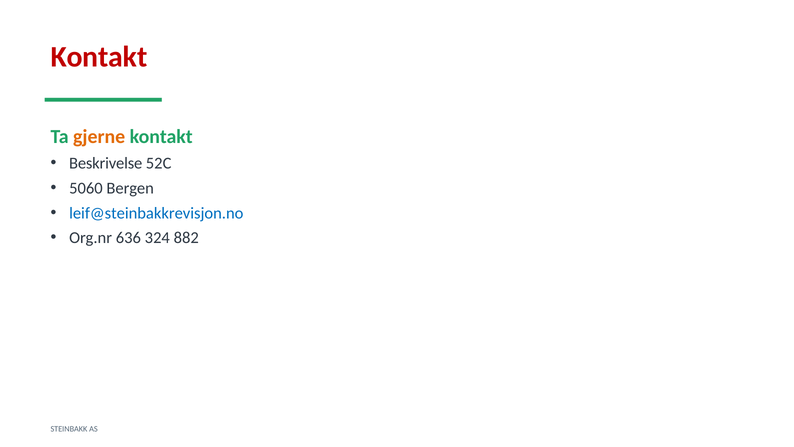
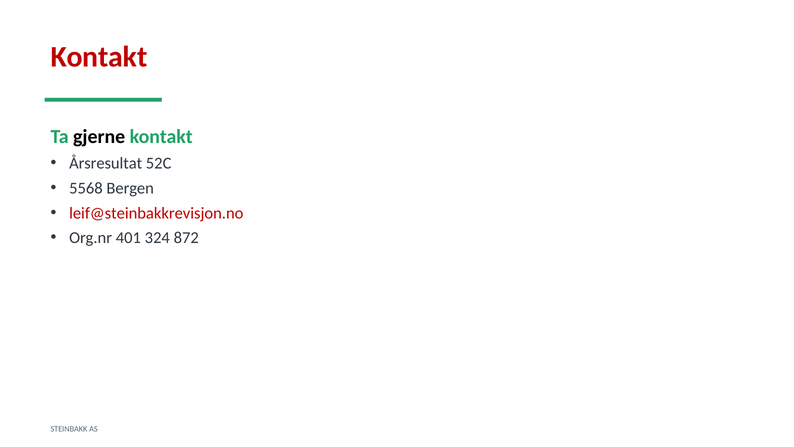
gjerne colour: orange -> black (99, 137)
Beskrivelse: Beskrivelse -> Årsresultat (106, 163)
5060: 5060 -> 5568 (86, 188)
leif@steinbakkrevisjon.no colour: blue -> red (156, 213)
636: 636 -> 401 (128, 238)
882: 882 -> 872 (186, 238)
